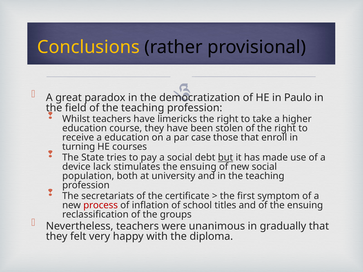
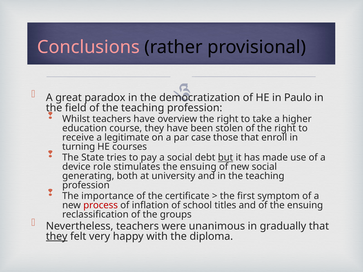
Conclusions colour: yellow -> pink (88, 47)
limericks: limericks -> overview (177, 119)
a education: education -> legitimate (127, 138)
lack: lack -> role (102, 167)
population: population -> generating (88, 176)
secretariats: secretariats -> importance (108, 196)
they underline: none -> present (57, 237)
